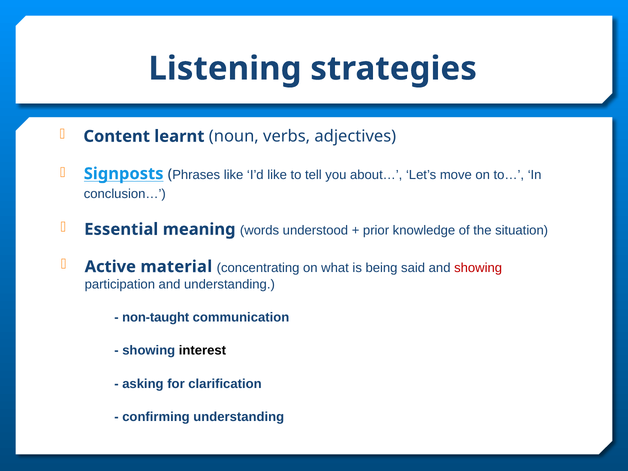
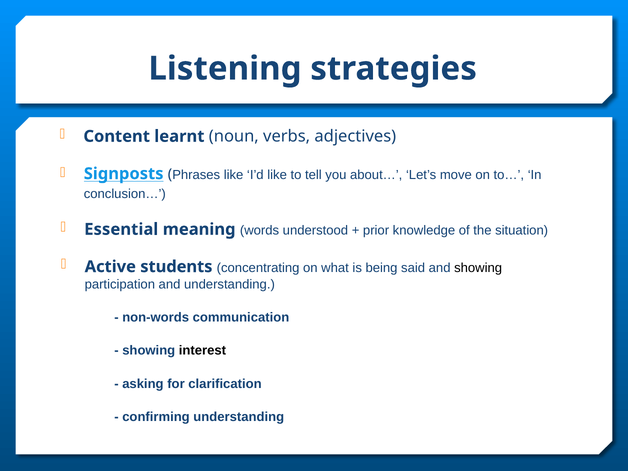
material: material -> students (176, 267)
showing colour: red -> black (478, 268)
non-taught: non-taught -> non-words (156, 317)
